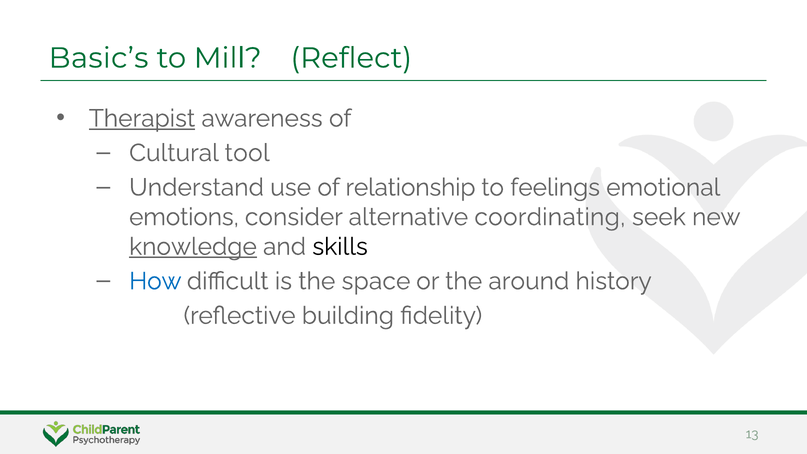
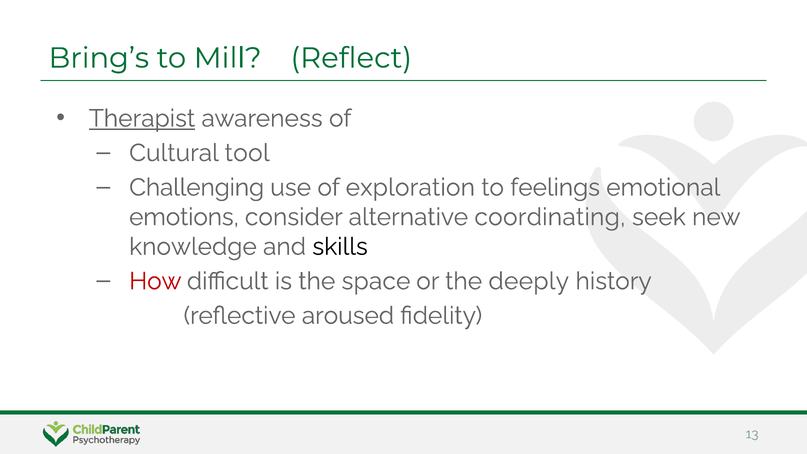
Basic’s: Basic’s -> Bring’s (99, 58)
Understand: Understand -> Challenging (197, 187)
relationship: relationship -> exploration (410, 187)
knowledge underline: present -> none (193, 247)
How colour: blue -> red (155, 281)
around: around -> deeply (529, 281)
building: building -> aroused (348, 316)
